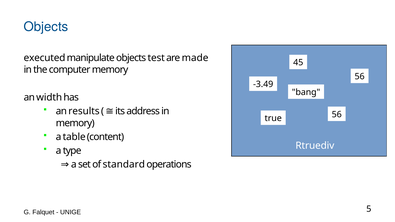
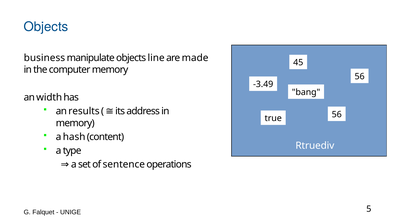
executed: executed -> business (44, 58)
test: test -> line (156, 58)
table: table -> hash (74, 137)
standard: standard -> sentence (124, 165)
